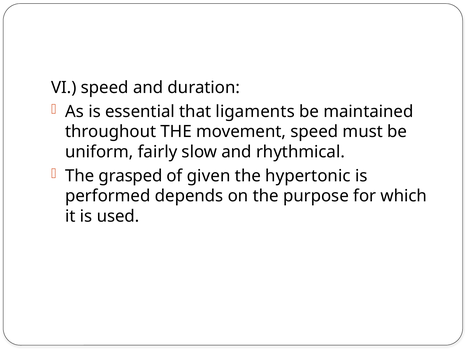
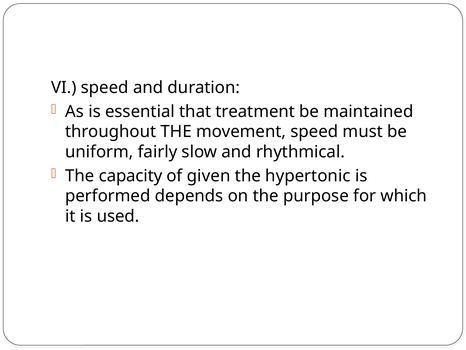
ligaments: ligaments -> treatment (255, 111)
grasped: grasped -> capacity (131, 176)
